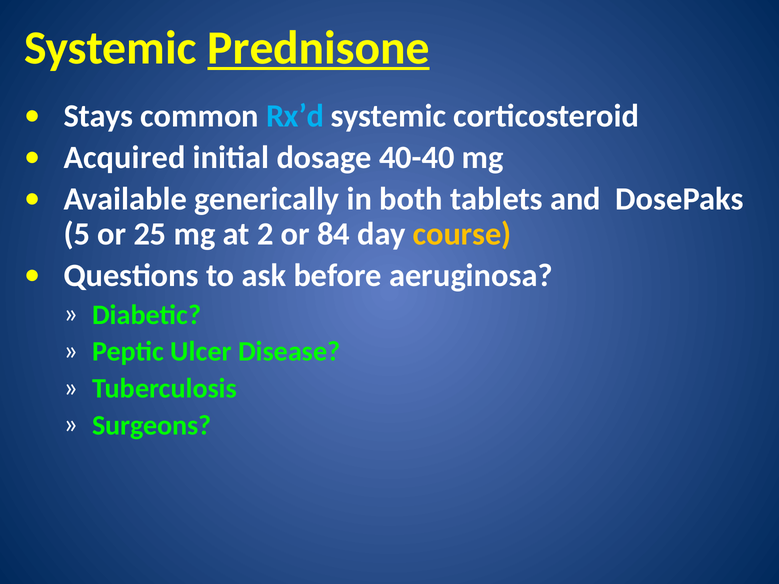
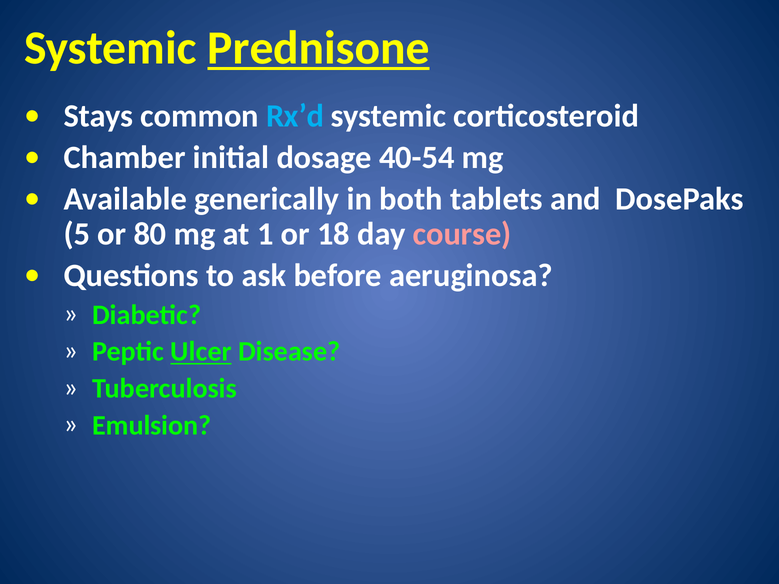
Acquired: Acquired -> Chamber (125, 157)
40-40: 40-40 -> 40-54 (417, 157)
25: 25 -> 80 (150, 234)
2: 2 -> 1 (265, 234)
84: 84 -> 18 (333, 234)
course colour: yellow -> pink (462, 234)
Ulcer underline: none -> present (201, 352)
Surgeons: Surgeons -> Emulsion (152, 425)
